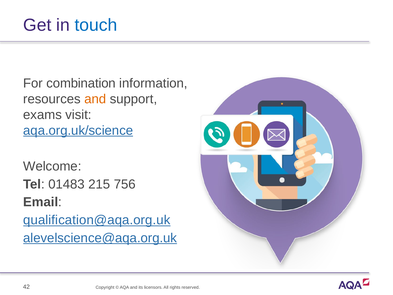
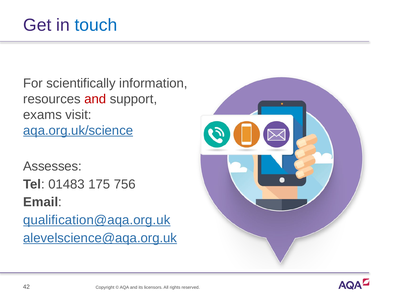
combination: combination -> scientifically (81, 83)
and colour: orange -> red (95, 99)
Welcome: Welcome -> Assesses (52, 166)
215: 215 -> 175 (99, 184)
